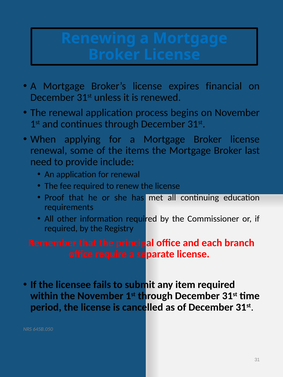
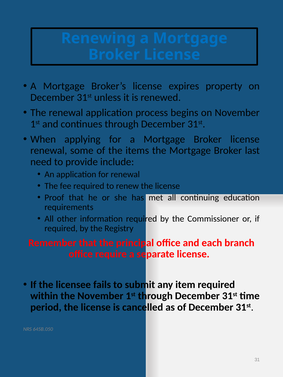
financial: financial -> property (224, 86)
